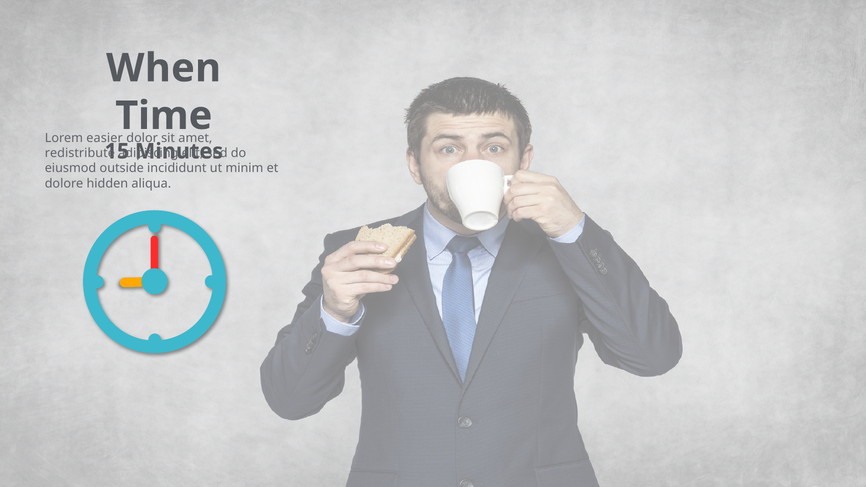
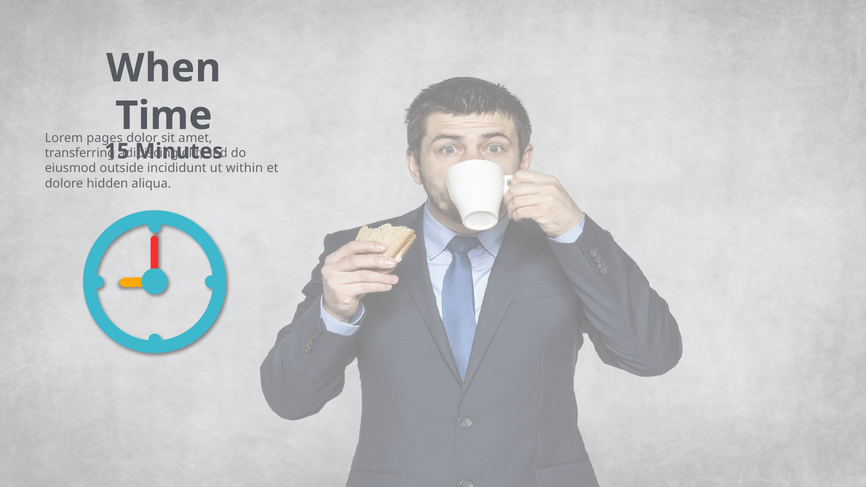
easier: easier -> pages (105, 138)
redistribute: redistribute -> transferring (80, 153)
minim: minim -> within (244, 168)
